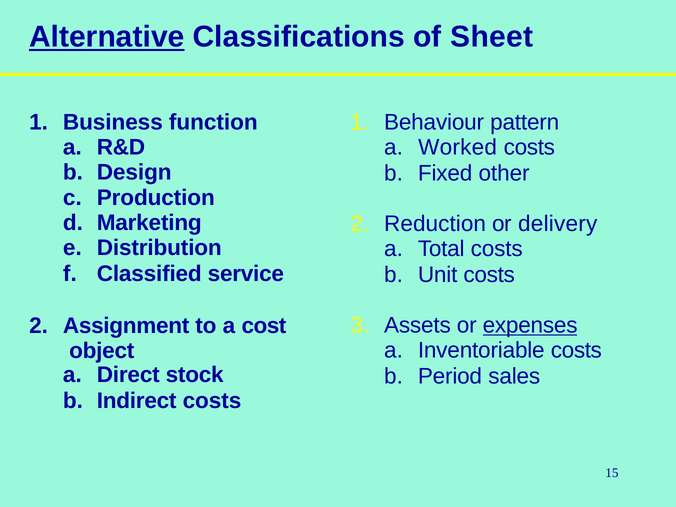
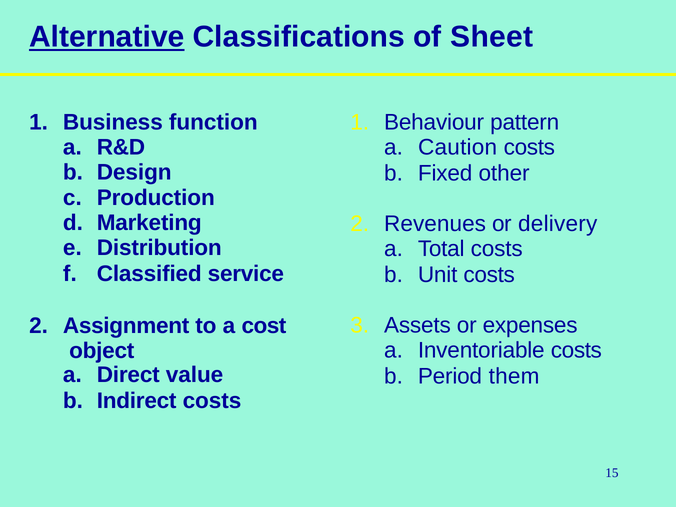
Worked: Worked -> Caution (458, 147)
Reduction: Reduction -> Revenues (435, 224)
expenses underline: present -> none (530, 325)
stock: stock -> value (195, 375)
sales: sales -> them (514, 376)
